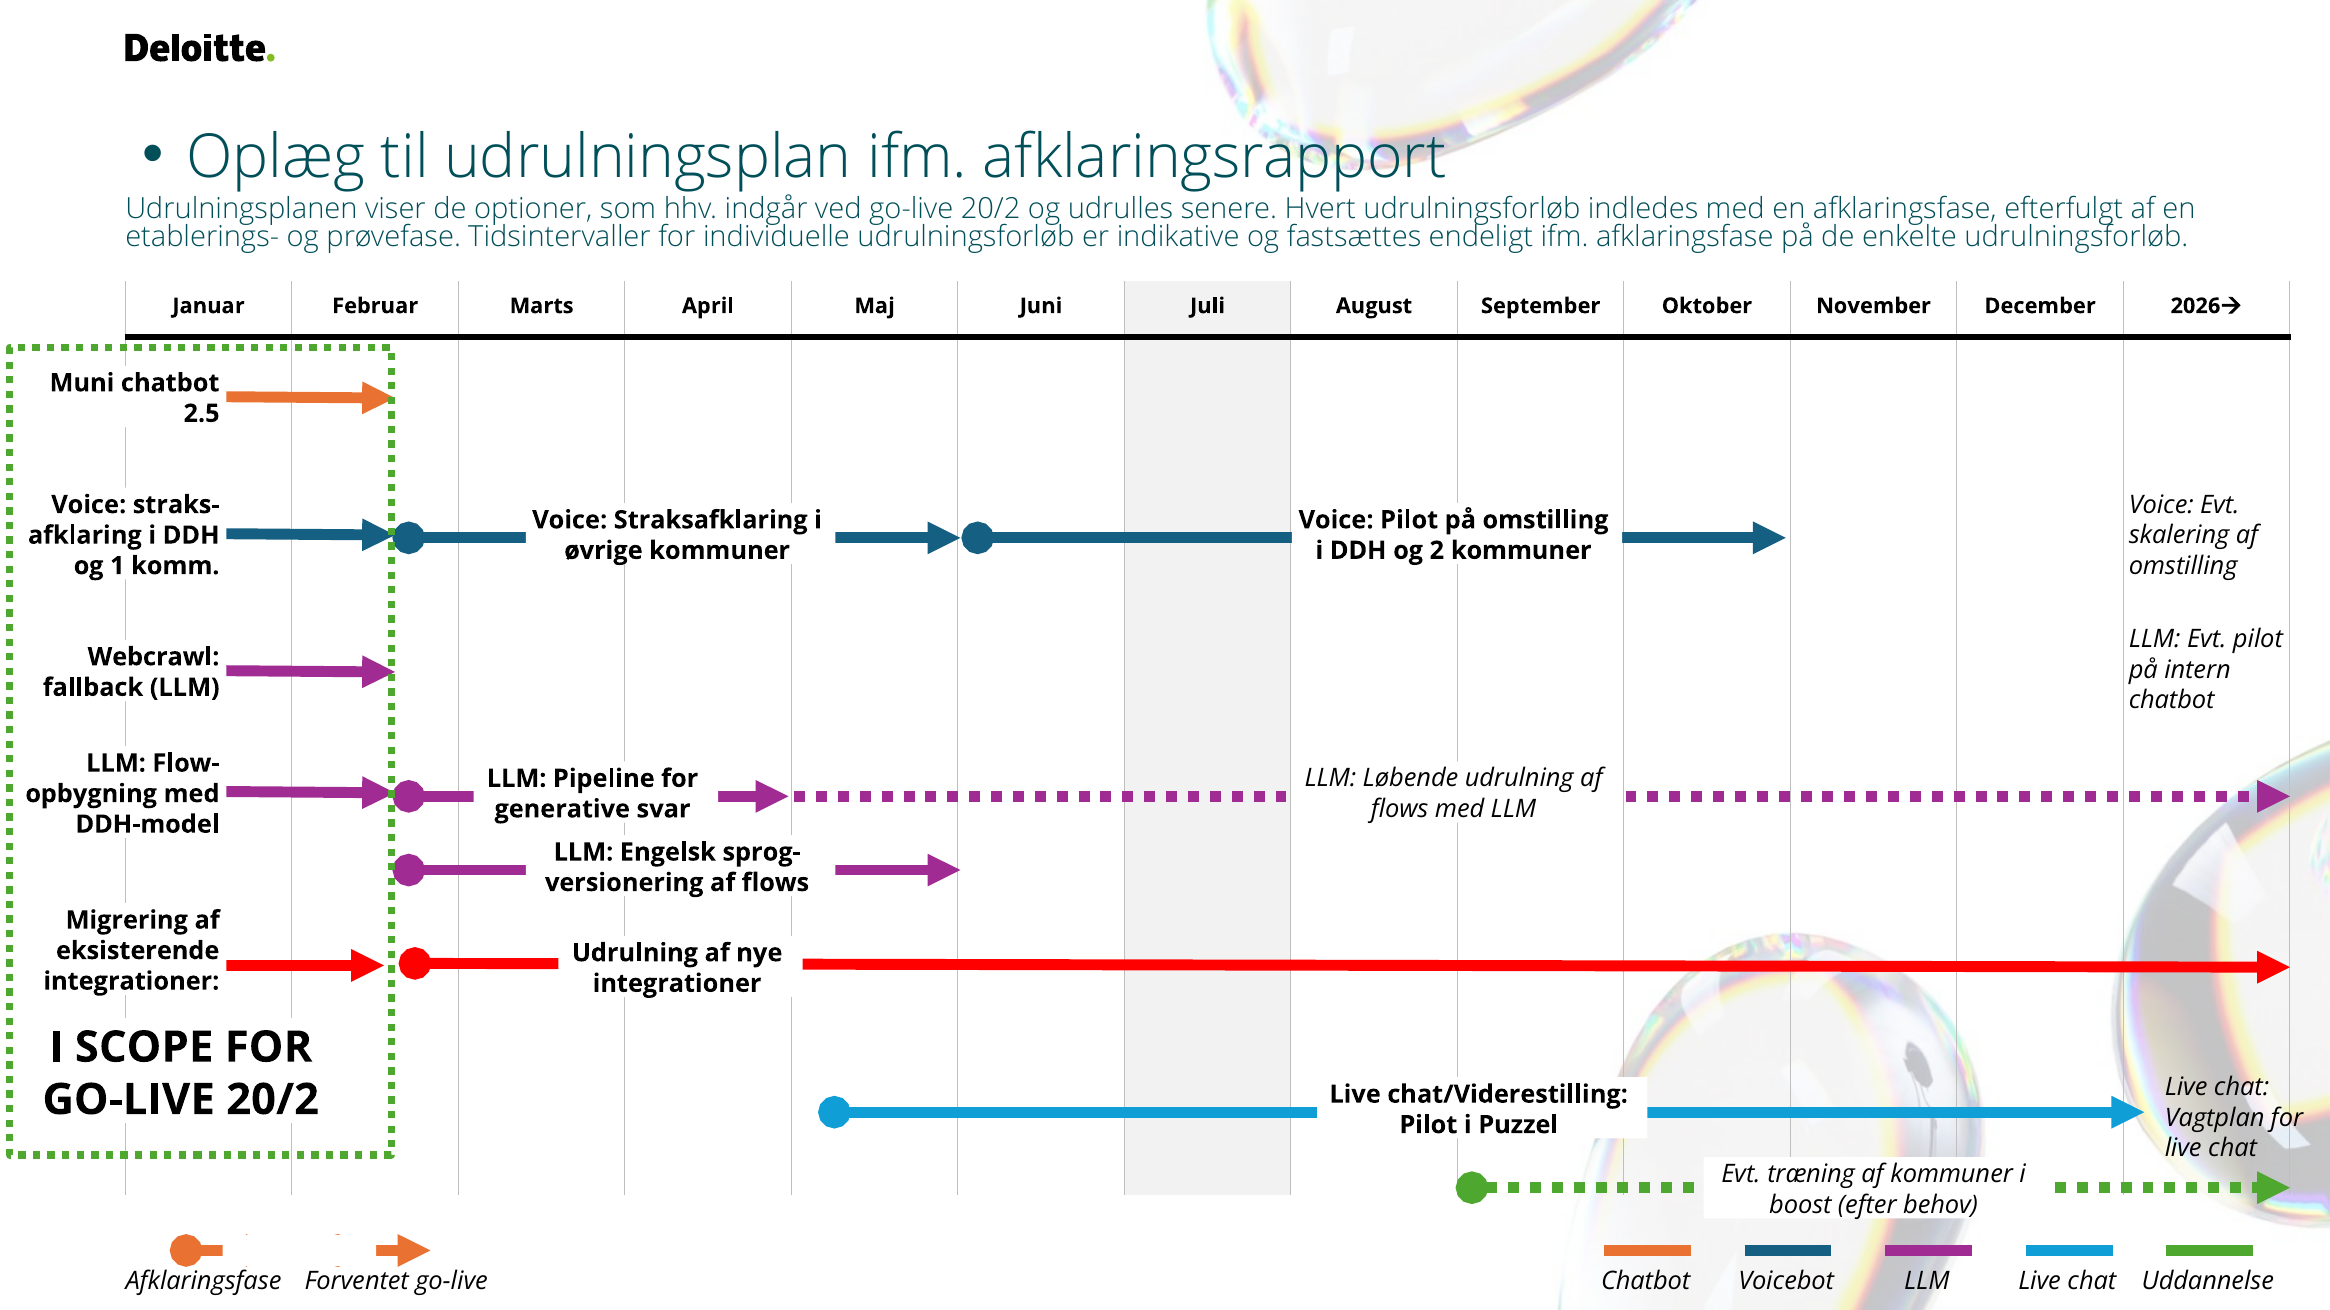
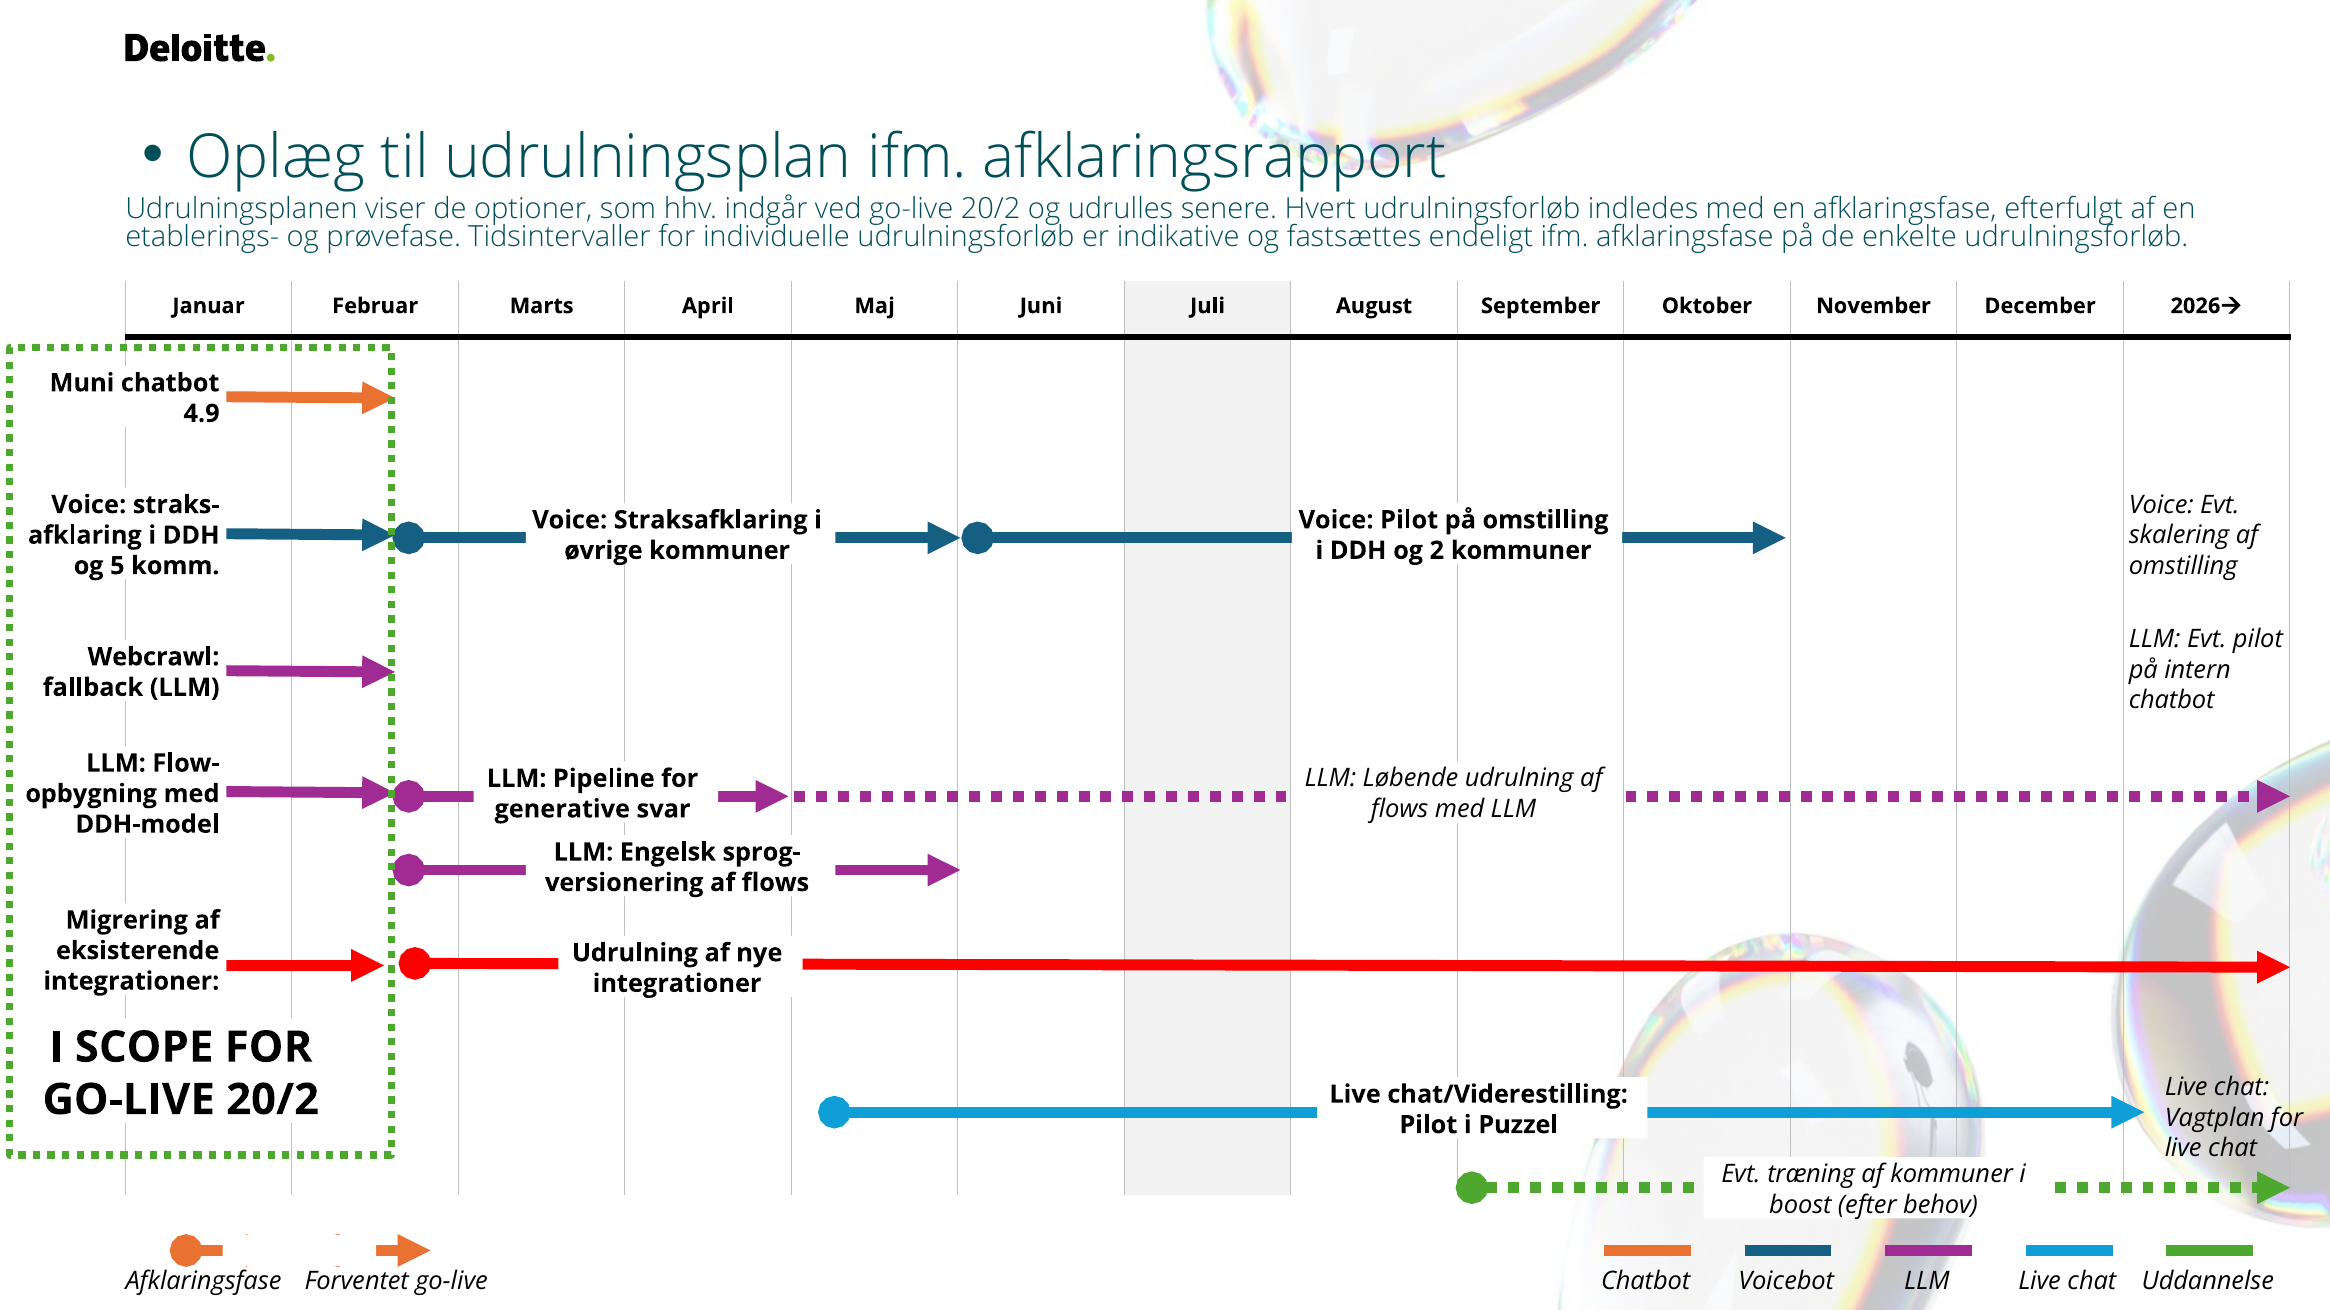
2.5: 2.5 -> 4.9 (202, 414)
1: 1 -> 5 (117, 566)
